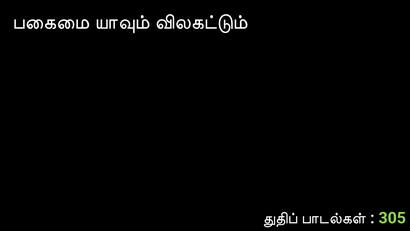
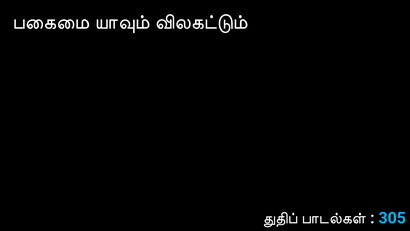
305 colour: light green -> light blue (392, 218)
